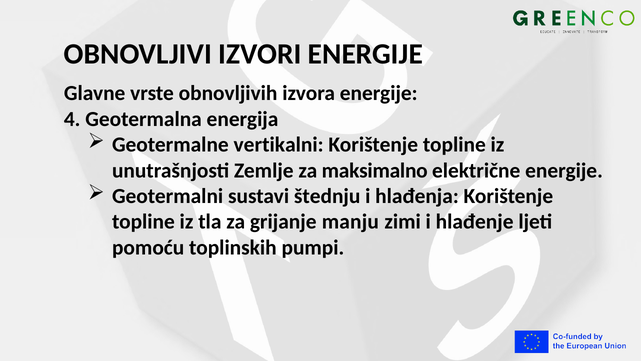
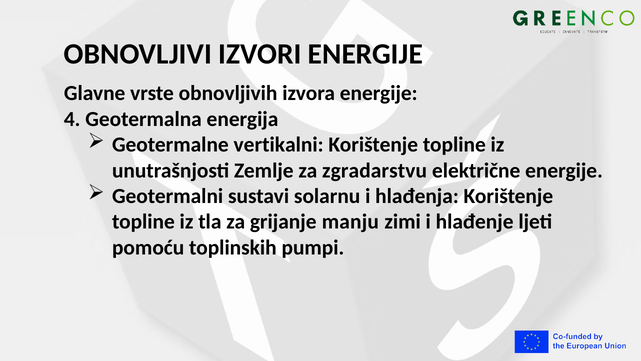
maksimalno: maksimalno -> zgradarstvu (375, 170)
štednju: štednju -> solarnu (327, 196)
